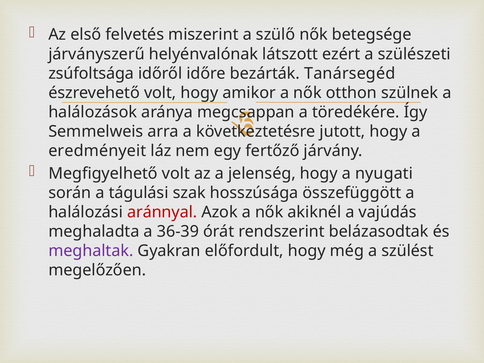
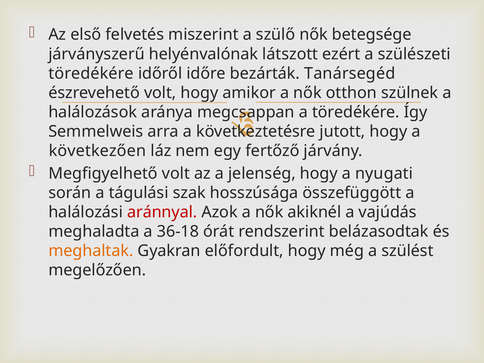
zsúfoltsága: zsúfoltsága -> töredékére (91, 73)
eredményeit: eredményeit -> következően (97, 151)
36-39: 36-39 -> 36-18 (178, 231)
meghaltak colour: purple -> orange (91, 251)
